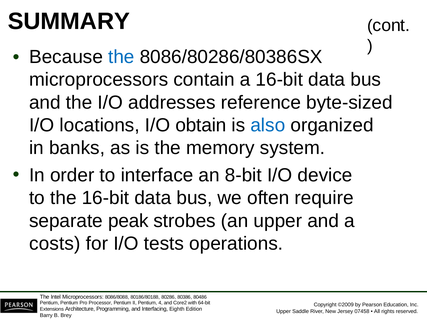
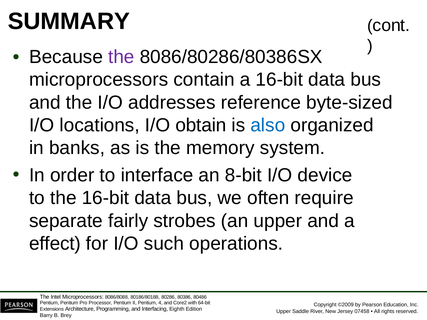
the colour: blue -> purple (121, 57)
peak: peak -> fairly (128, 221)
costs: costs -> effect (55, 244)
tests: tests -> such (164, 244)
